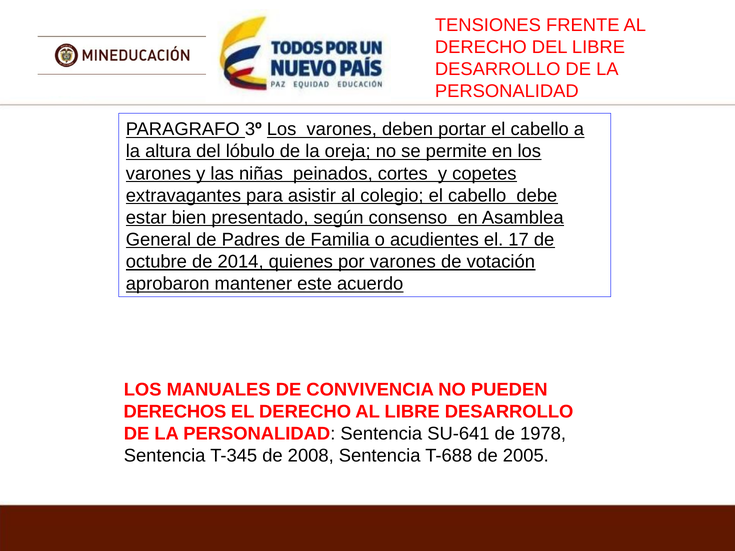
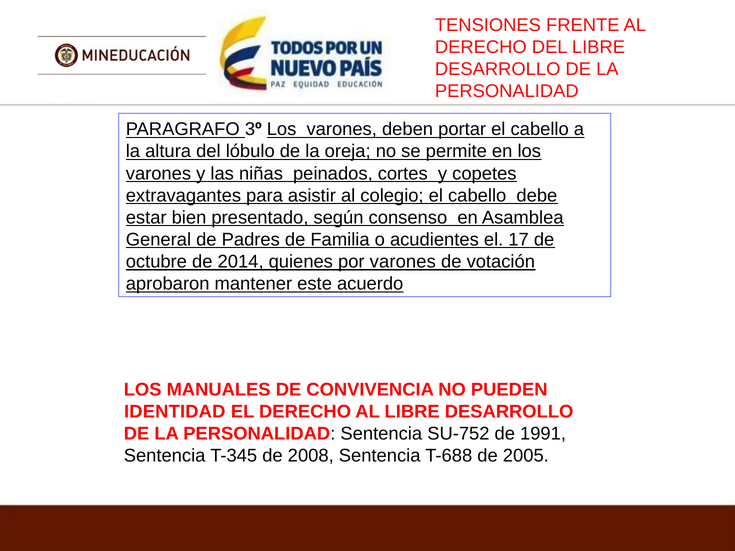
DERECHOS: DERECHOS -> IDENTIDAD (175, 412)
SU-641: SU-641 -> SU-752 (458, 434)
1978: 1978 -> 1991 (543, 434)
